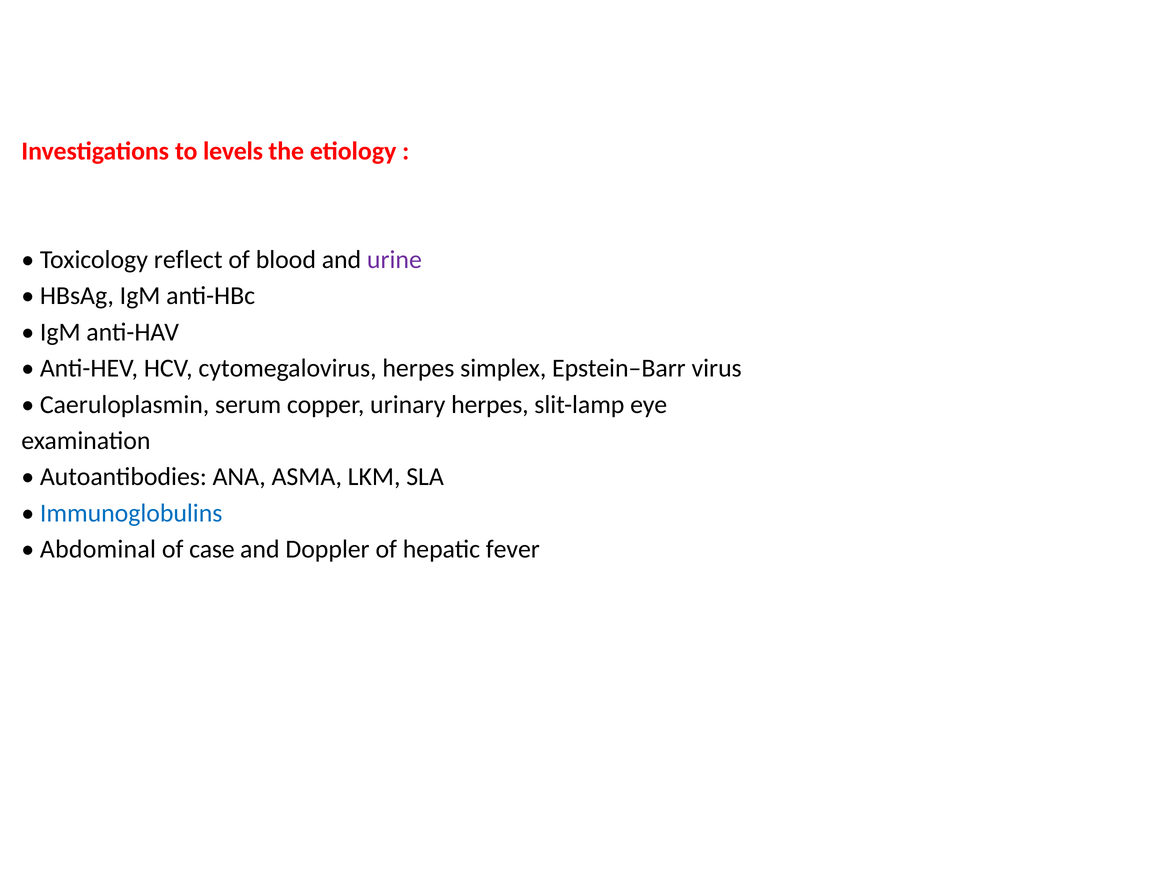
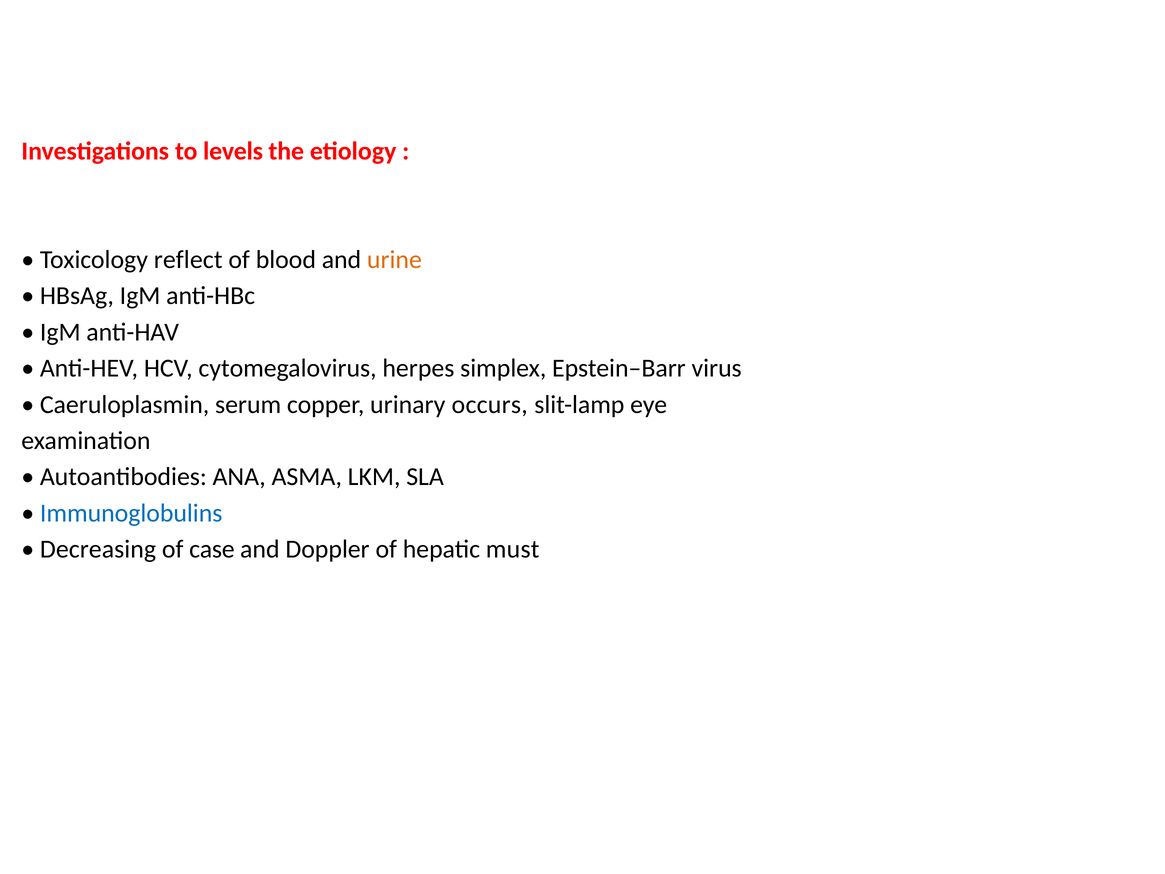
urine colour: purple -> orange (394, 260)
urinary herpes: herpes -> occurs (490, 404)
Abdominal: Abdominal -> Decreasing (98, 549)
fever: fever -> must (513, 549)
